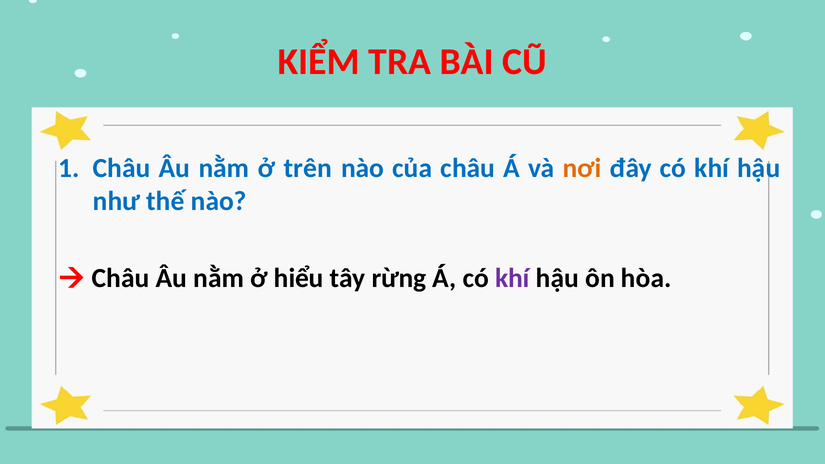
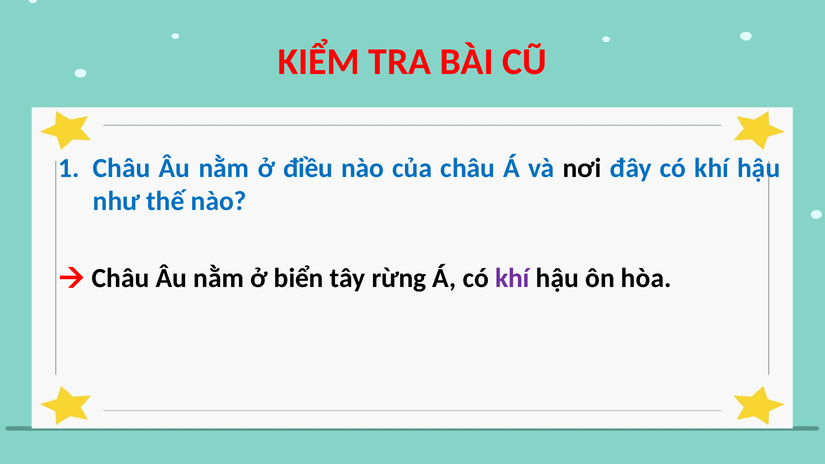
trên: trên -> điều (308, 168)
nơi colour: orange -> black (582, 168)
hiểu: hiểu -> biển (299, 278)
